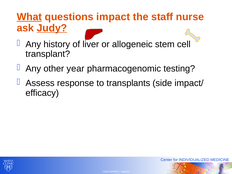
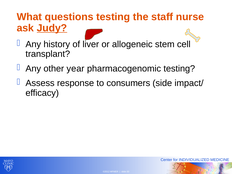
What underline: present -> none (29, 17)
questions impact: impact -> testing (113, 17)
transplants: transplants -> consumers (128, 83)
